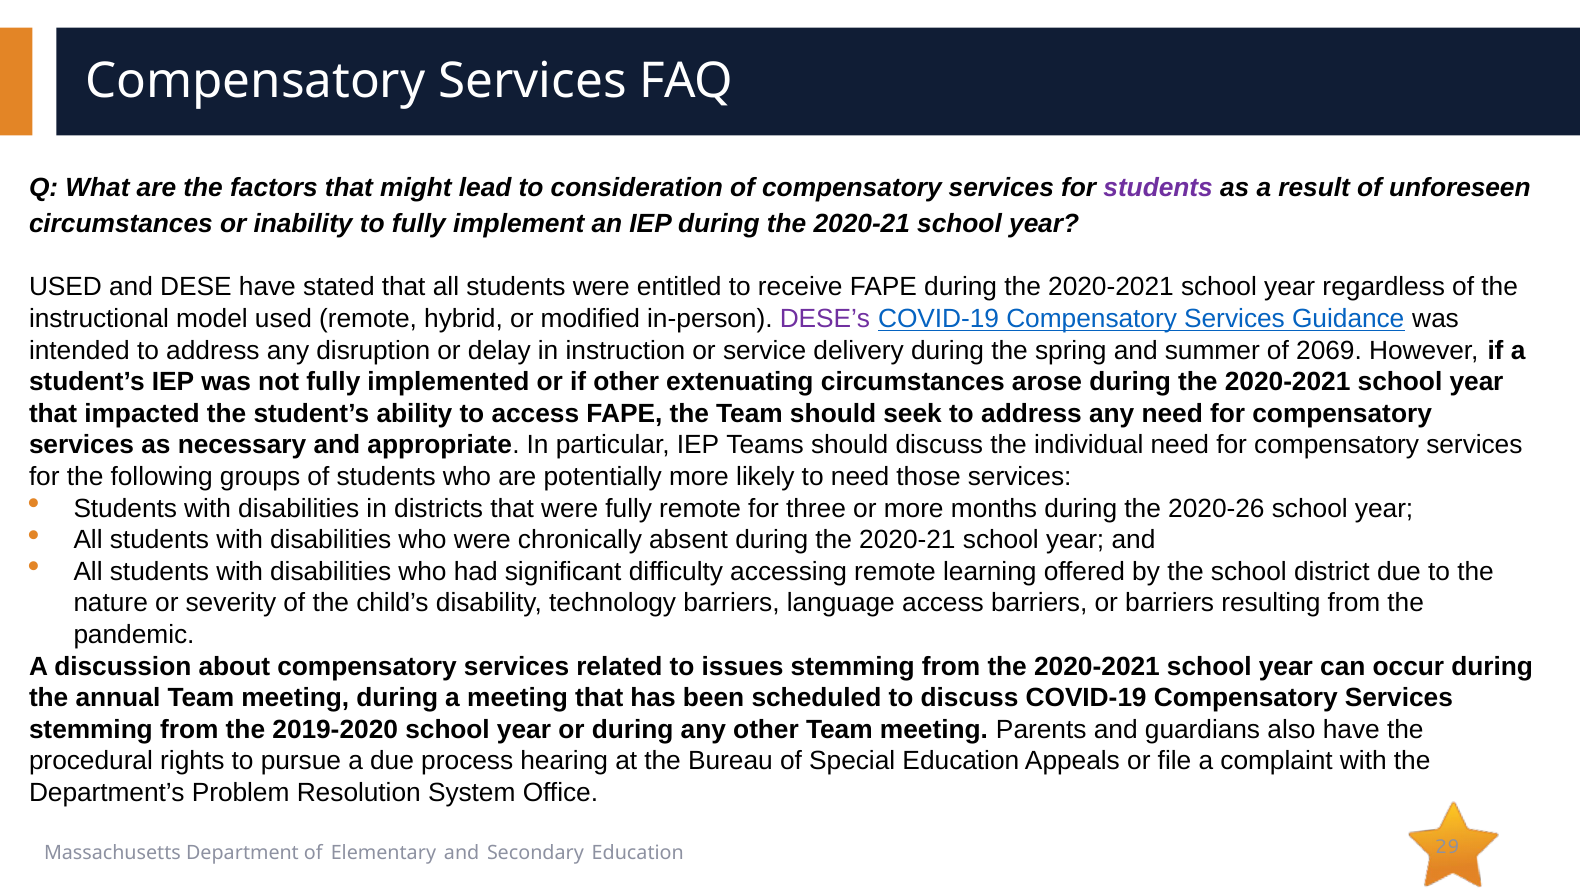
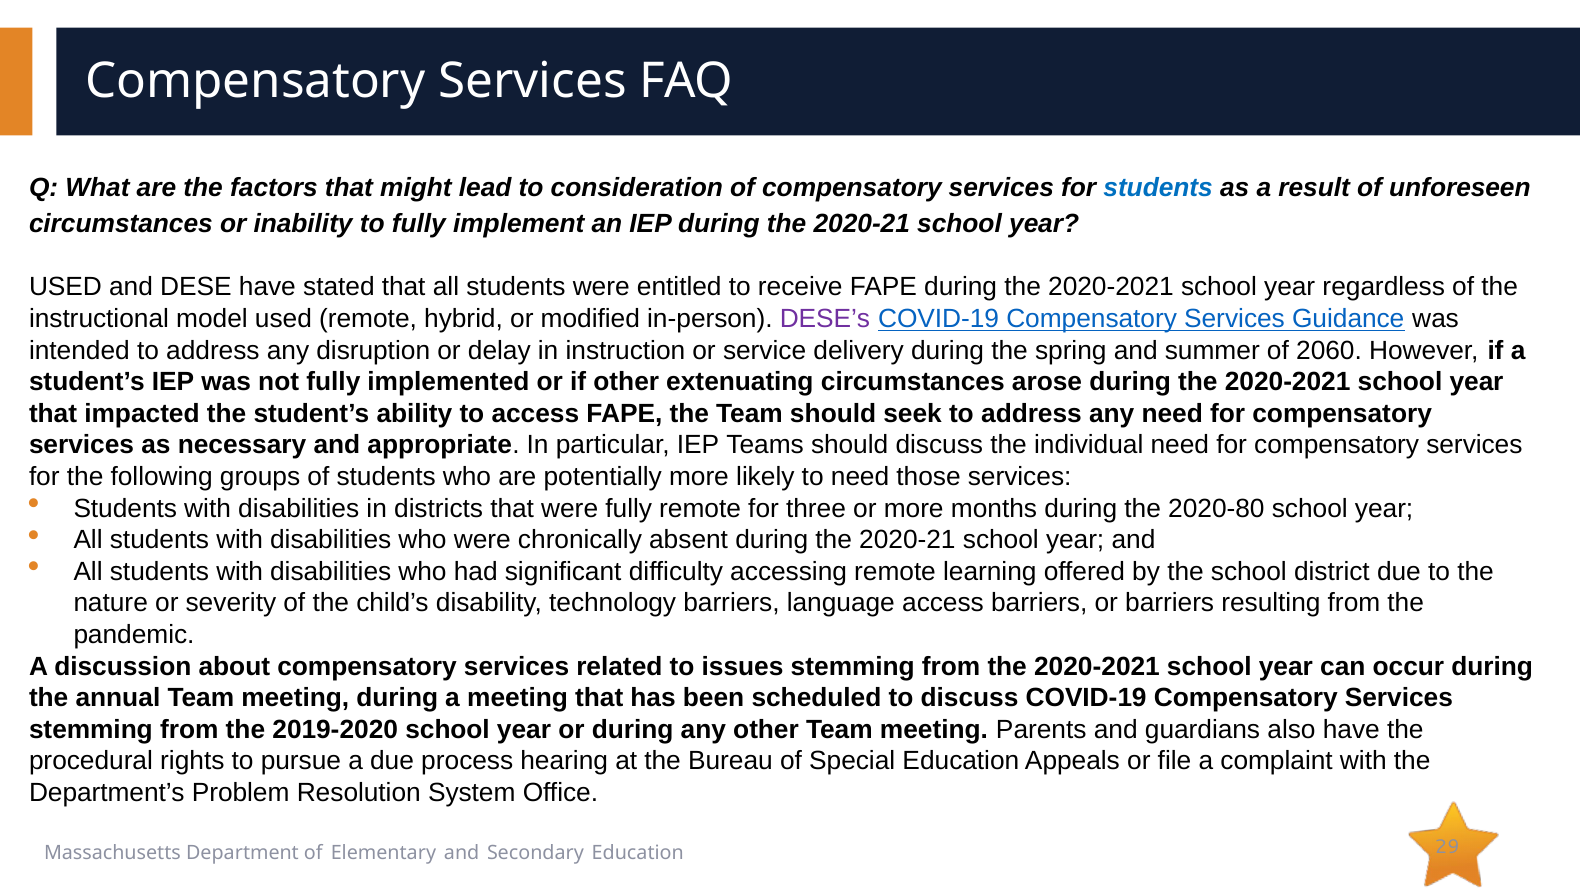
students colour: purple -> blue (1158, 188)
2069: 2069 -> 2060 (1329, 350)
2020-26: 2020-26 -> 2020-80 (1216, 508)
